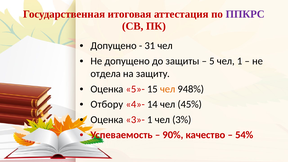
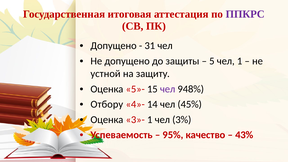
отдела: отдела -> устной (106, 74)
чел colour: orange -> purple (168, 89)
90%: 90% -> 95% (173, 135)
54%: 54% -> 43% (244, 135)
